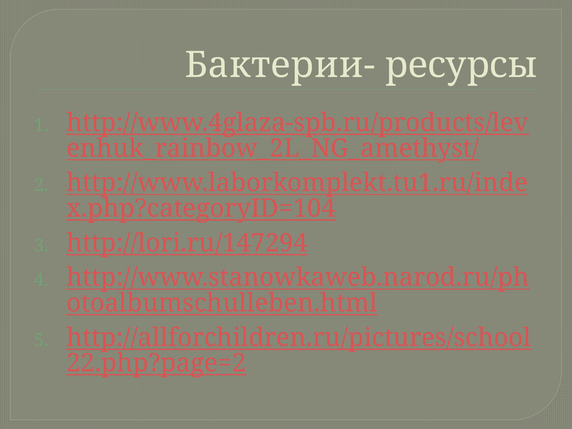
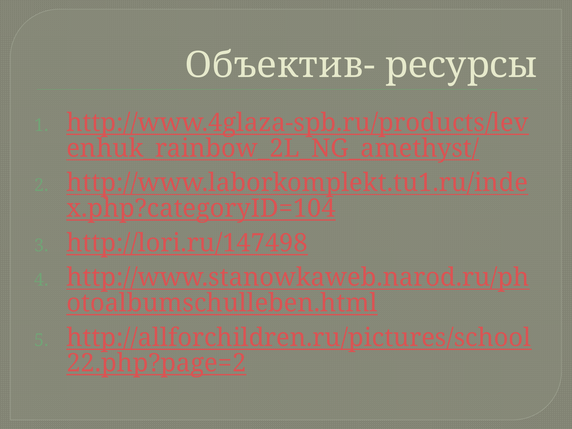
Бактерии-: Бактерии- -> Объектив- (280, 65)
http://lori.ru/147294: http://lori.ru/147294 -> http://lori.ru/147498 (187, 243)
